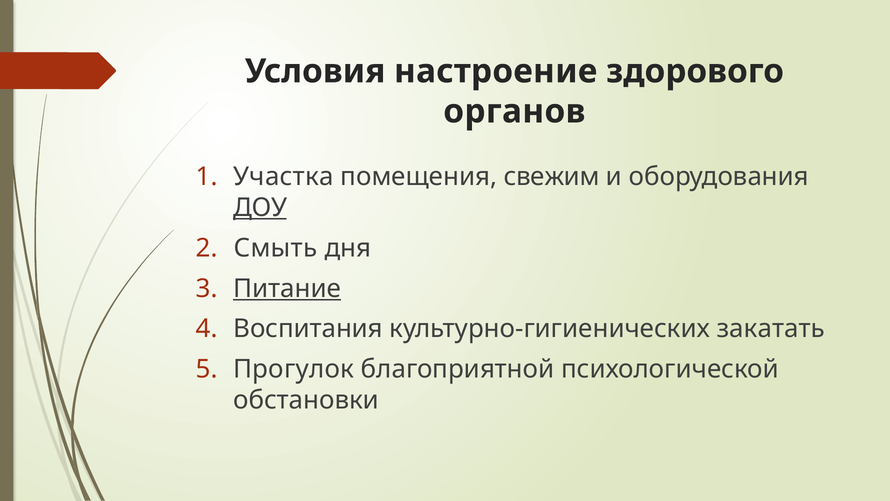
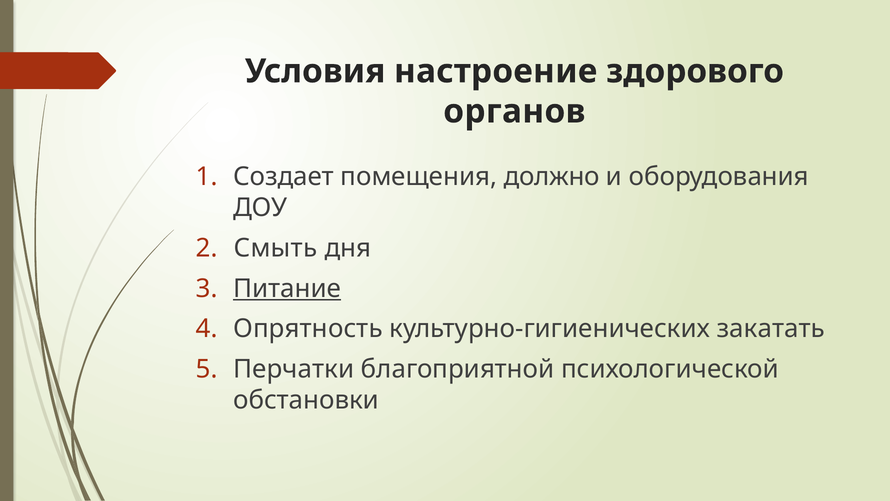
Участка: Участка -> Создает (284, 176)
свежим: свежим -> должно (552, 176)
ДОУ underline: present -> none (260, 208)
Воспитания: Воспитания -> Опрятность (308, 329)
Прогулок: Прогулок -> Перчатки (294, 369)
